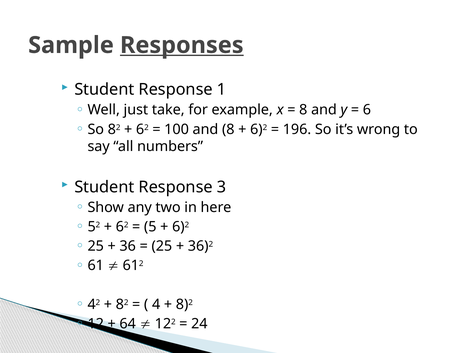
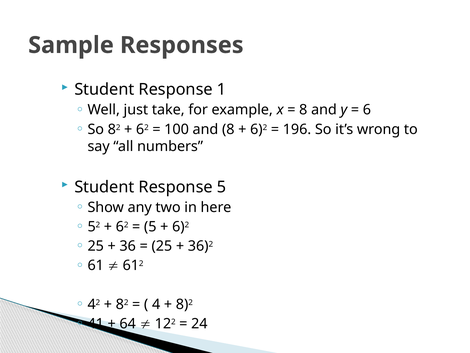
Responses underline: present -> none (182, 45)
Response 3: 3 -> 5 (222, 187)
12: 12 -> 41 (96, 323)
